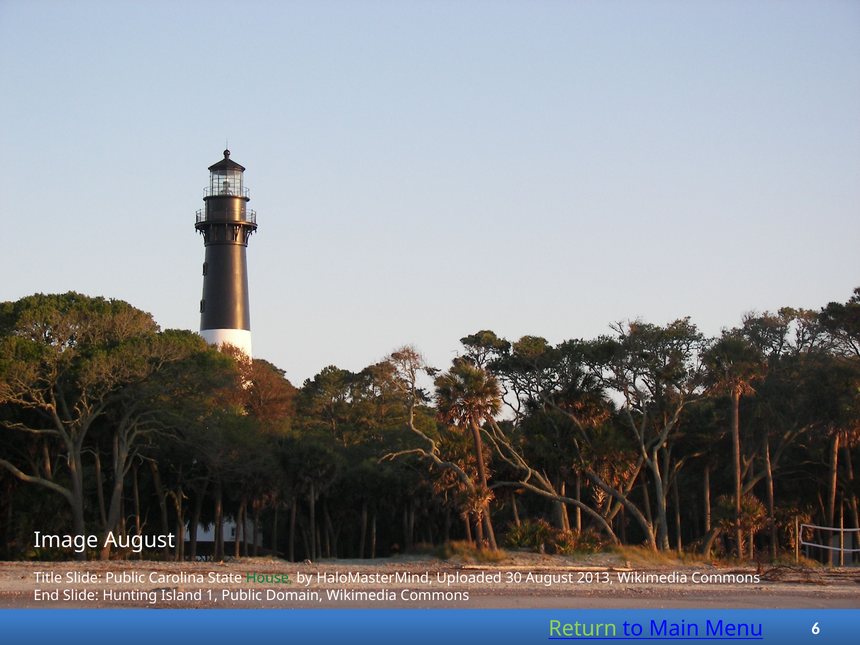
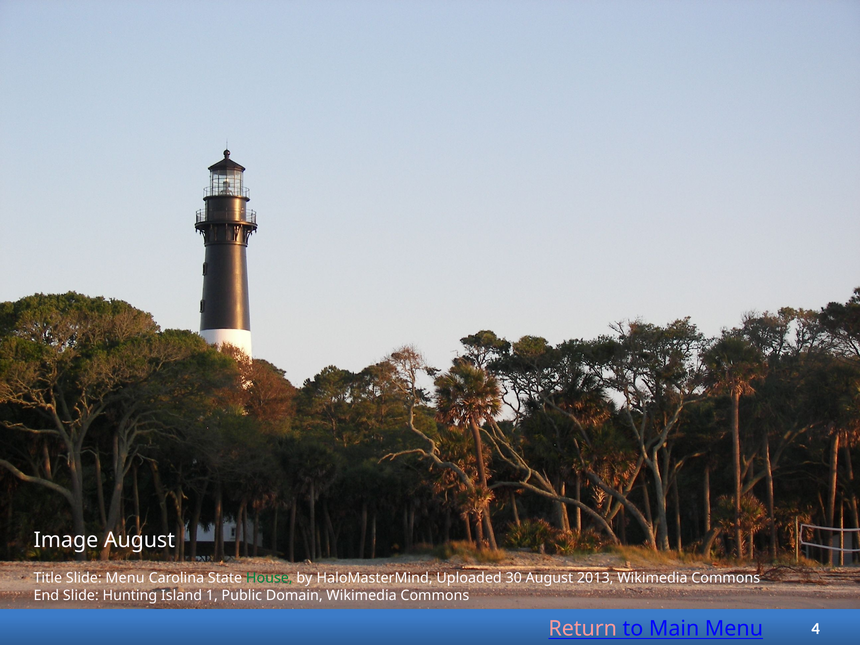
Slide Public: Public -> Menu (125, 578)
Return colour: light green -> pink (583, 629)
6: 6 -> 4 (816, 629)
